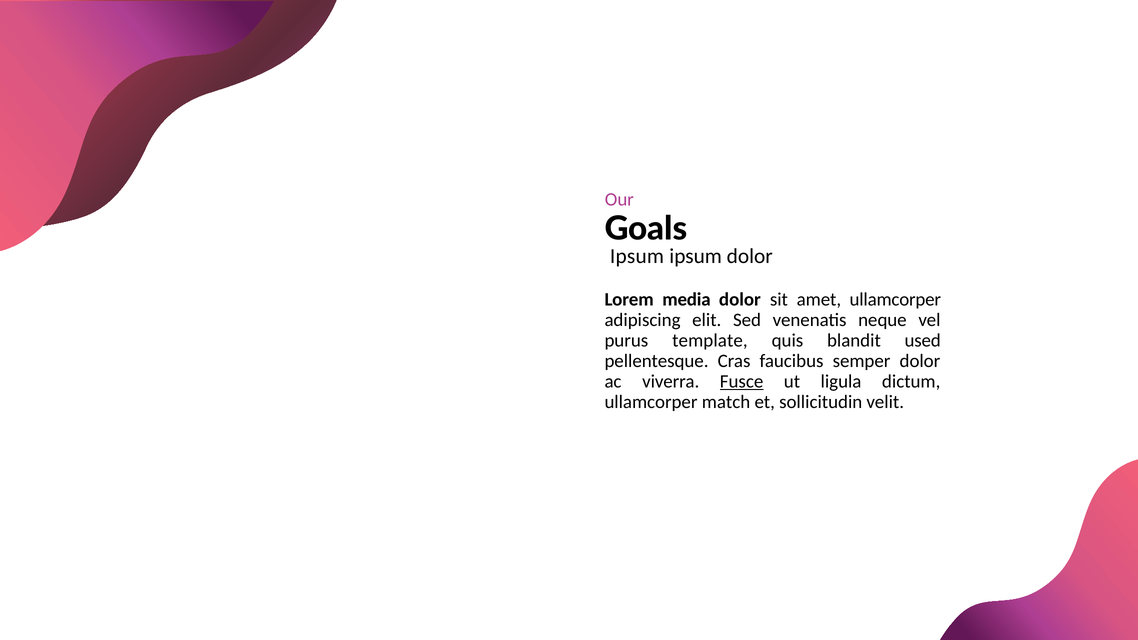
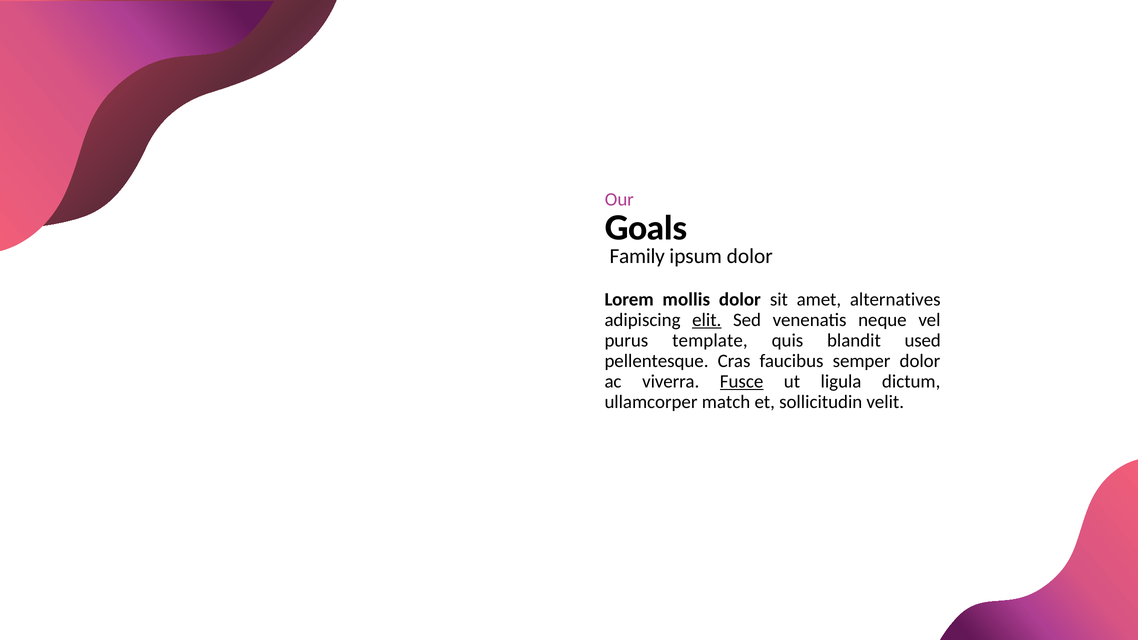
Ipsum: Ipsum -> Family (637, 256)
media: media -> mollis (686, 300)
amet ullamcorper: ullamcorper -> alternatives (895, 300)
elit underline: none -> present (707, 320)
